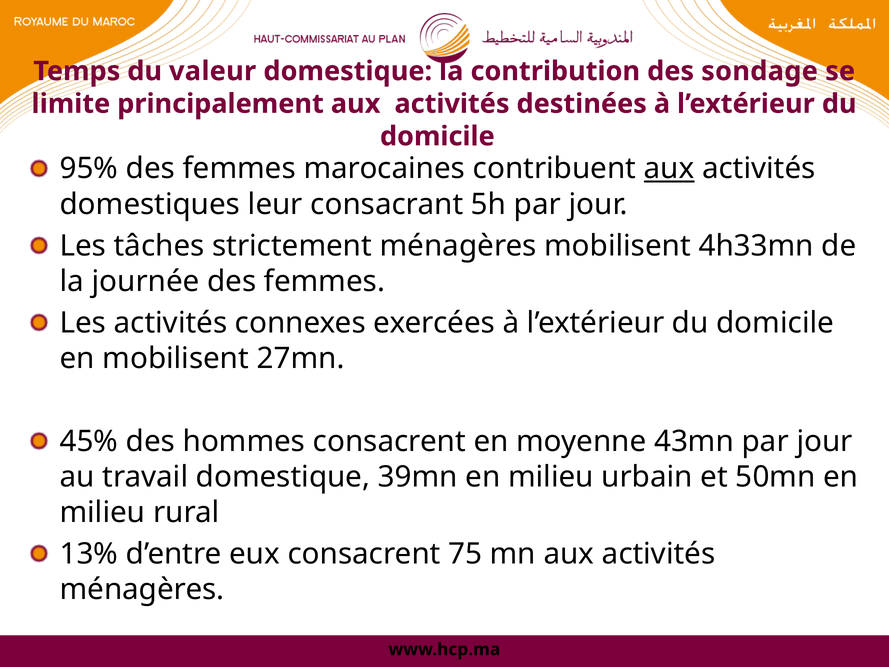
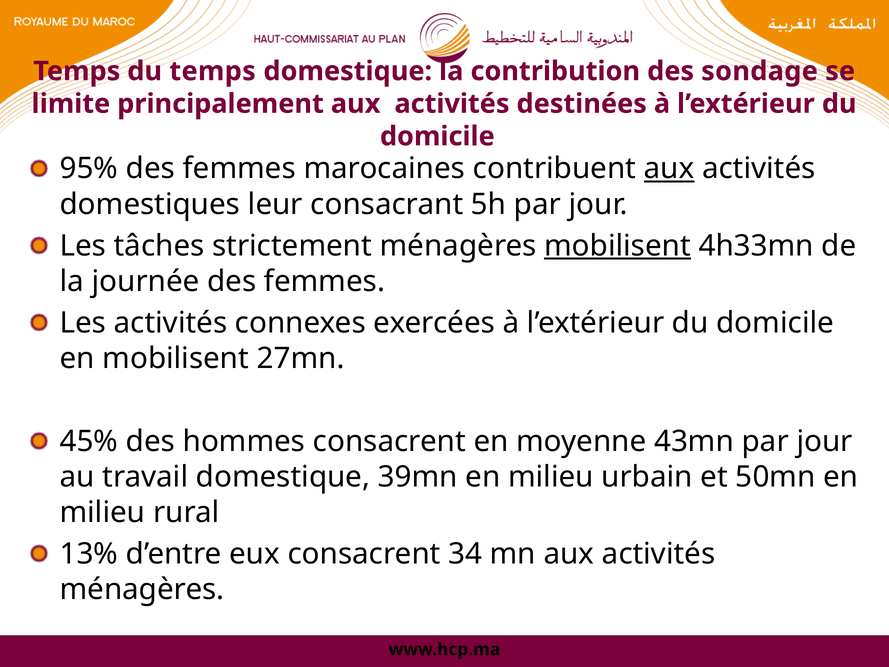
du valeur: valeur -> temps (213, 71)
mobilisent underline: none -> present (618, 246)
75: 75 -> 34 (465, 554)
